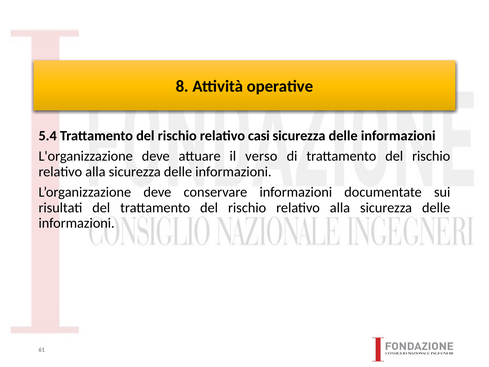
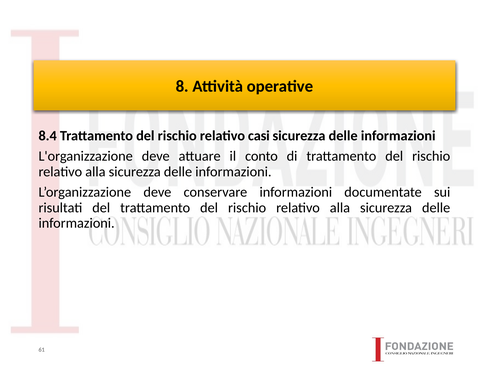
5.4: 5.4 -> 8.4 (48, 136)
verso: verso -> conto (261, 156)
